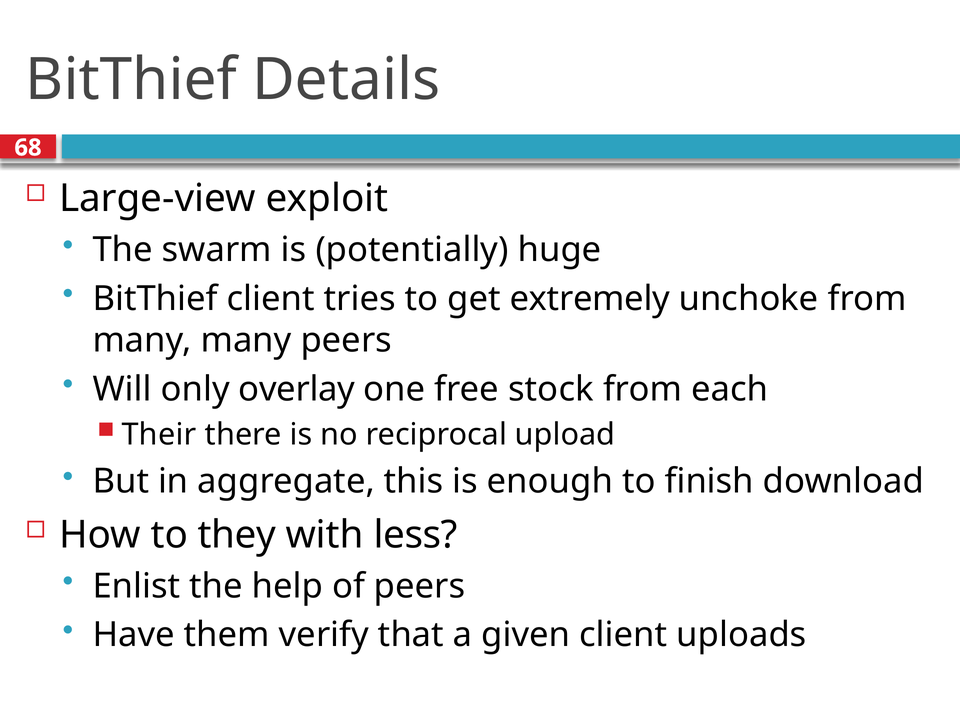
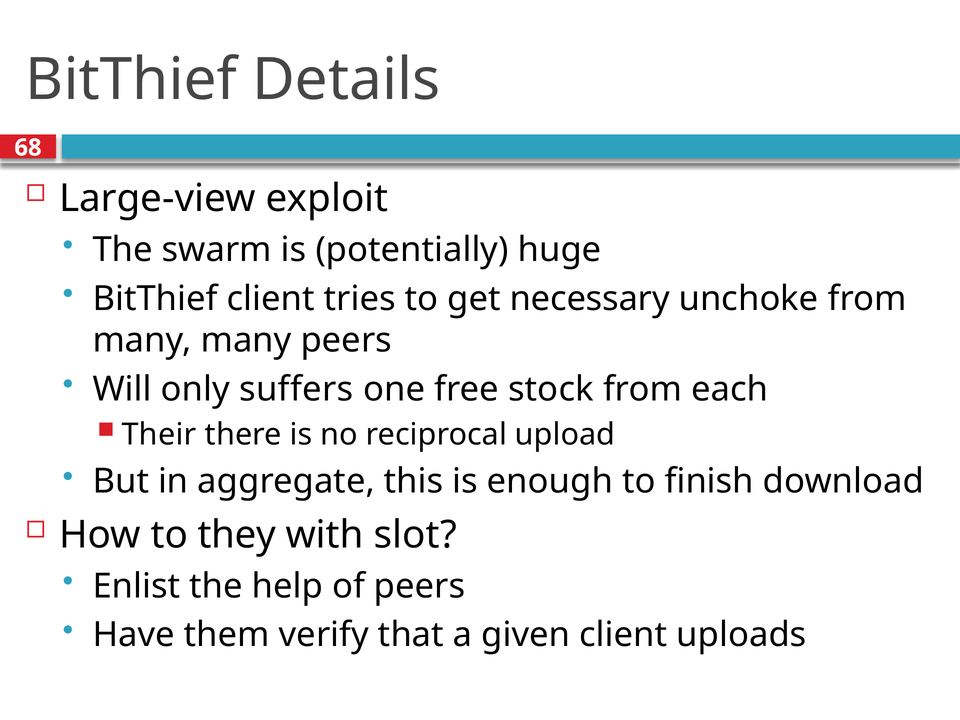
extremely: extremely -> necessary (590, 299)
overlay: overlay -> suffers (296, 389)
less: less -> slot (415, 535)
